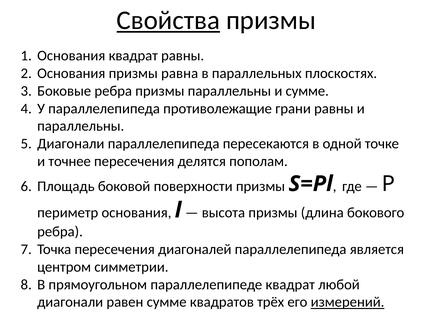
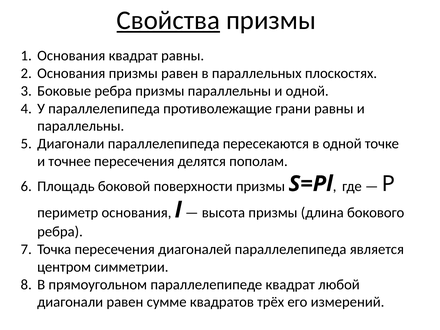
призмы равна: равна -> равен (180, 73)
и сумме: сумме -> одной (307, 91)
измерений underline: present -> none (348, 302)
